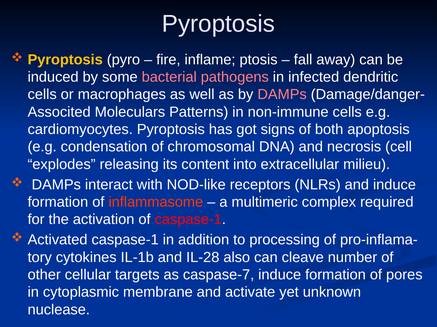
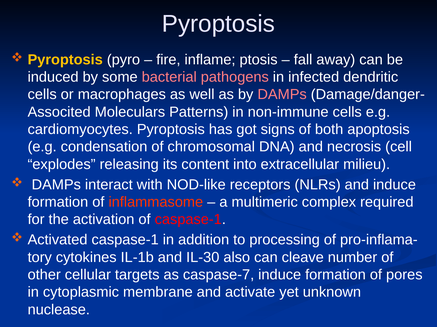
IL-28: IL-28 -> IL-30 (203, 258)
